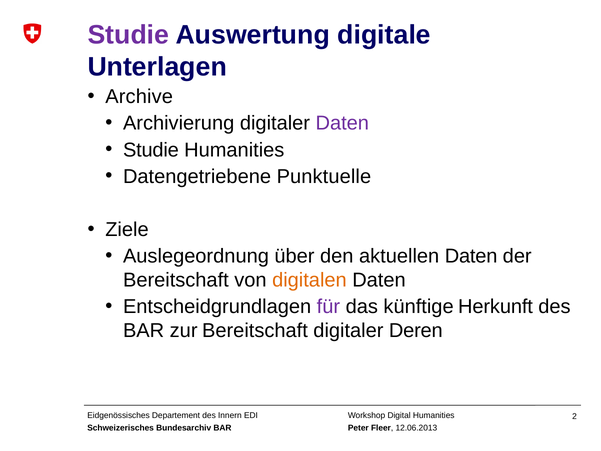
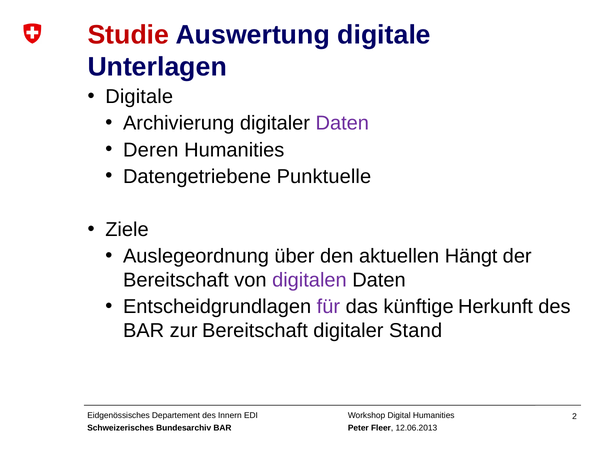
Studie colour: purple -> red (128, 35)
Archive: Archive -> Digitale (139, 97)
Studie: Studie -> Deren (151, 150)
aktuellen Daten: Daten -> Hängt (471, 256)
digitalen colour: orange -> purple (309, 280)
Deren: Deren -> Stand (416, 331)
